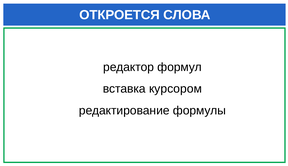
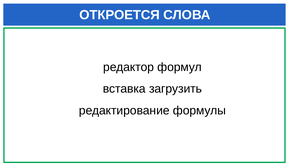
курсором: курсором -> загрузить (176, 89)
